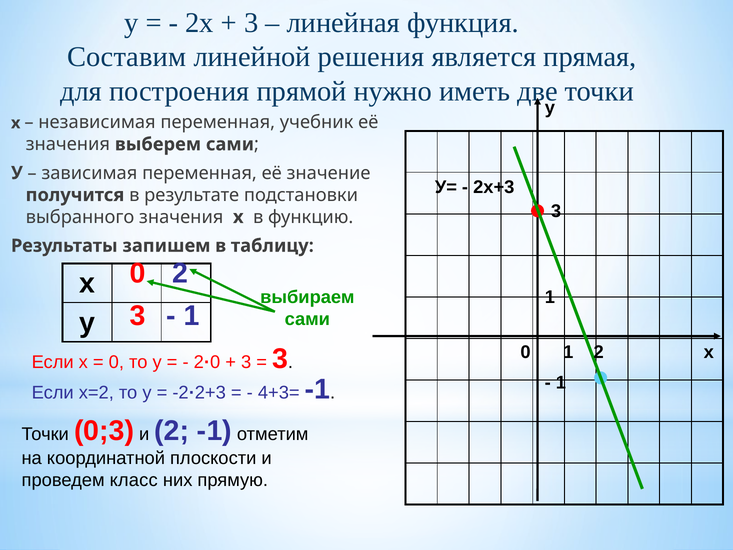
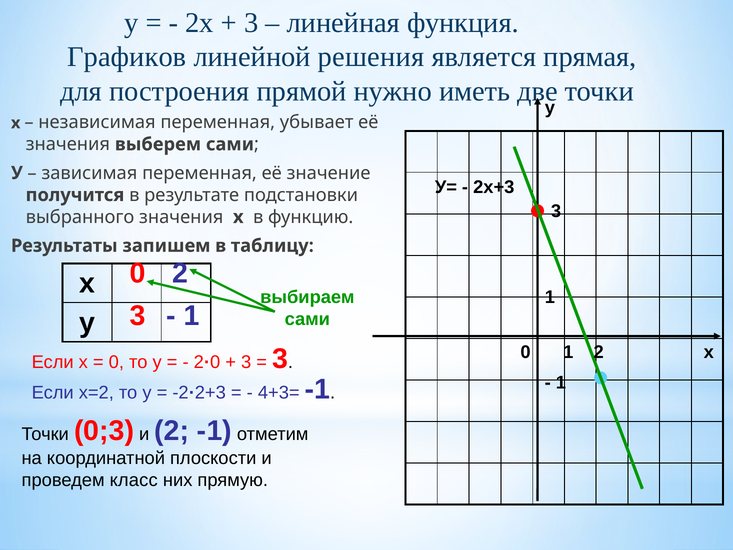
Составим: Составим -> Графиков (127, 57)
учебник: учебник -> убывает (317, 122)
